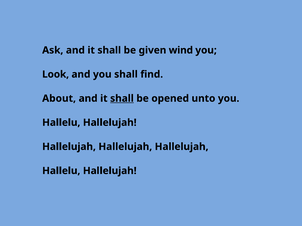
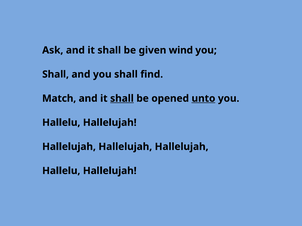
Look: Look -> Shall (56, 74)
About: About -> Match (59, 99)
unto underline: none -> present (203, 99)
